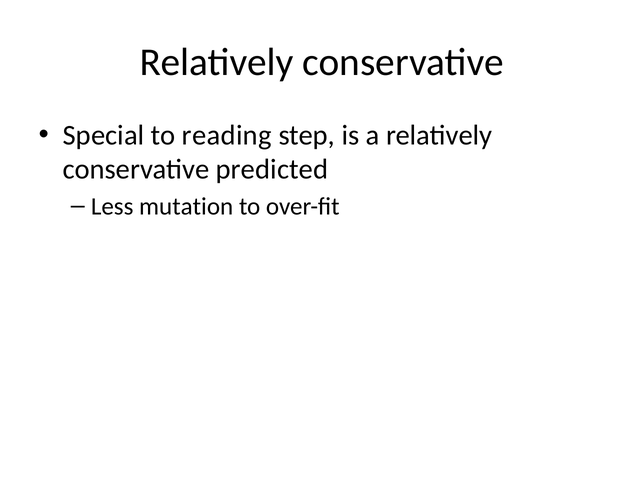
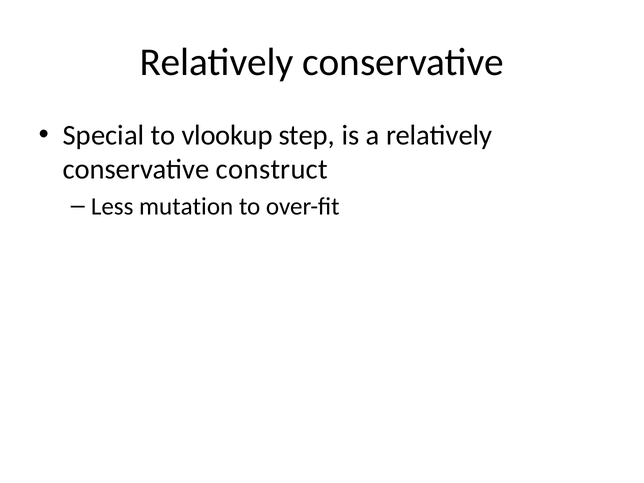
reading: reading -> vlookup (227, 135)
predicted: predicted -> construct (272, 169)
